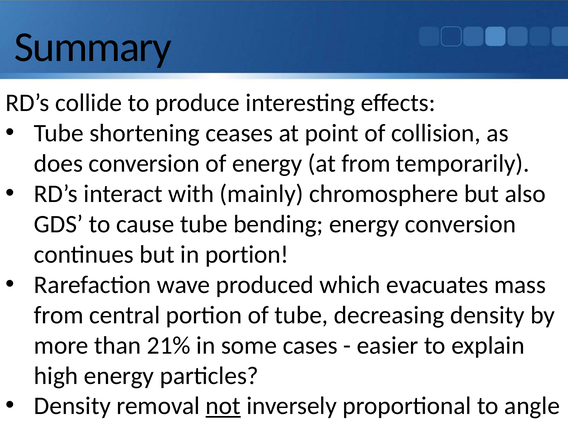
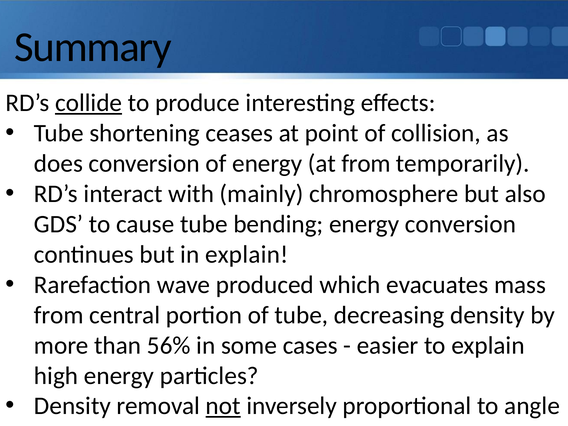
collide underline: none -> present (89, 103)
in portion: portion -> explain (247, 254)
21%: 21% -> 56% (169, 345)
